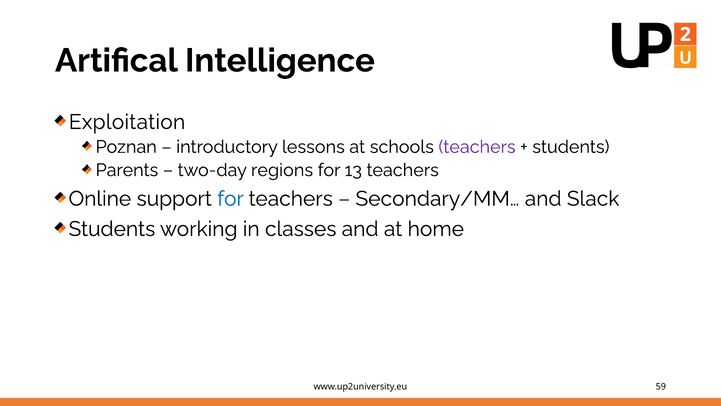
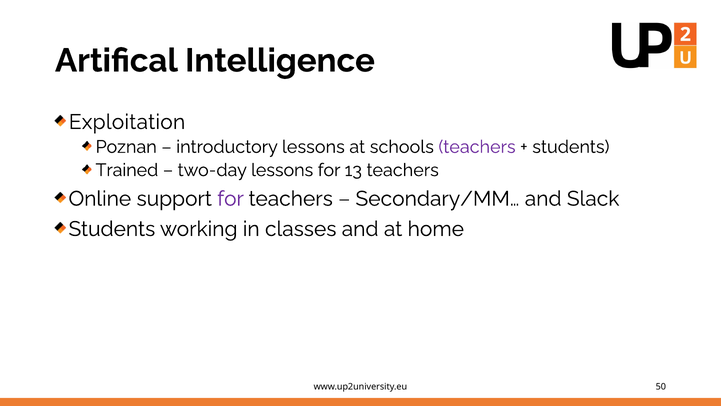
Parents: Parents -> Trained (127, 170)
two-day regions: regions -> lessons (282, 170)
for colour: blue -> purple (231, 199)
59: 59 -> 50 (661, 387)
